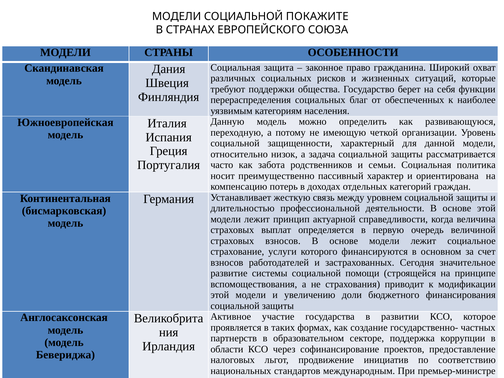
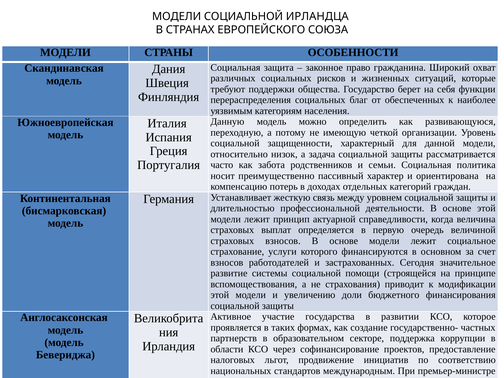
ПОКАЖИТЕ: ПОКАЖИТЕ -> ИРЛАНДЦА (317, 16)
